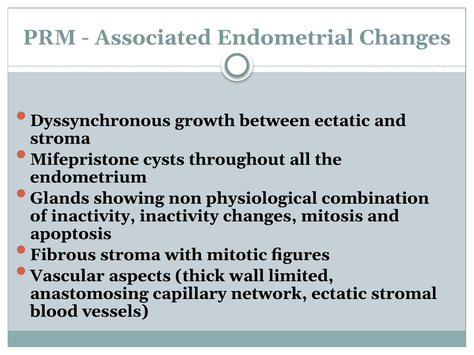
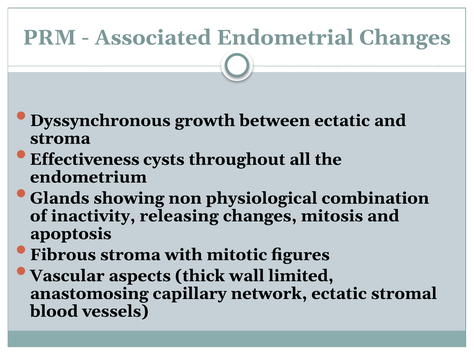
Mifepristone: Mifepristone -> Effectiveness (85, 160)
inactivity inactivity: inactivity -> releasing (179, 216)
